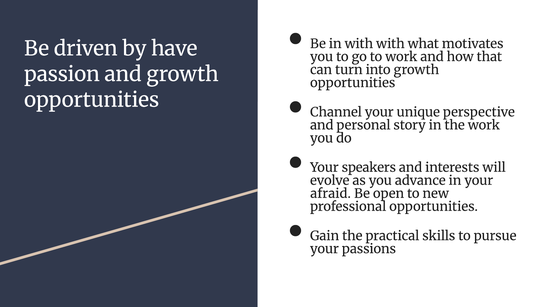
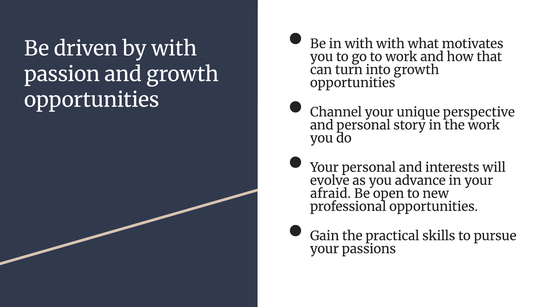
by have: have -> with (174, 49)
Your speakers: speakers -> personal (369, 168)
